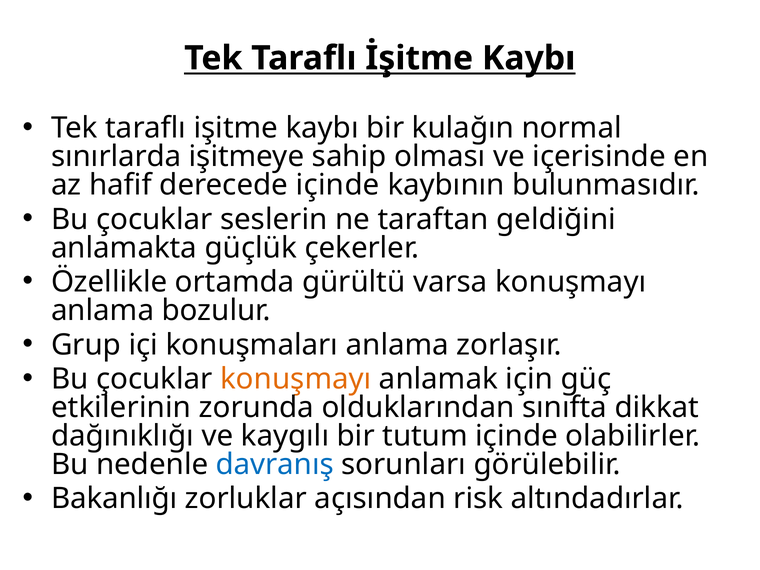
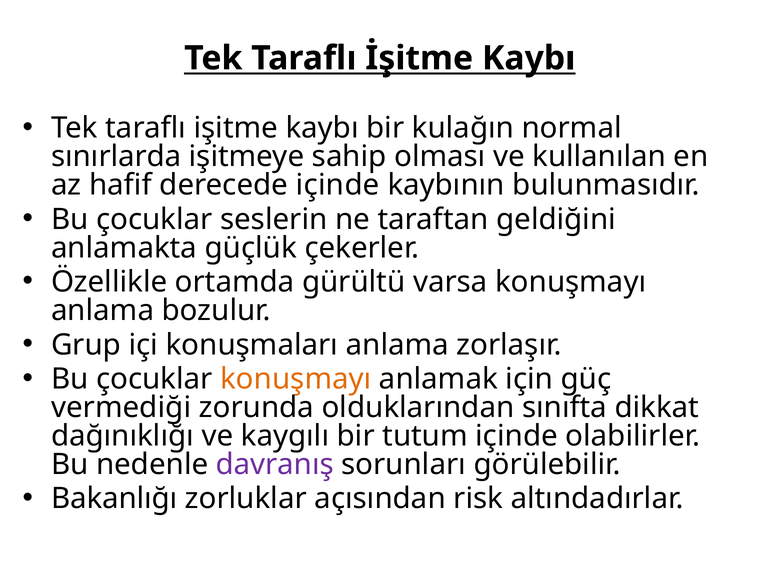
içerisinde: içerisinde -> kullanılan (599, 157)
etkilerinin: etkilerinin -> vermediği (121, 407)
davranış colour: blue -> purple (275, 464)
